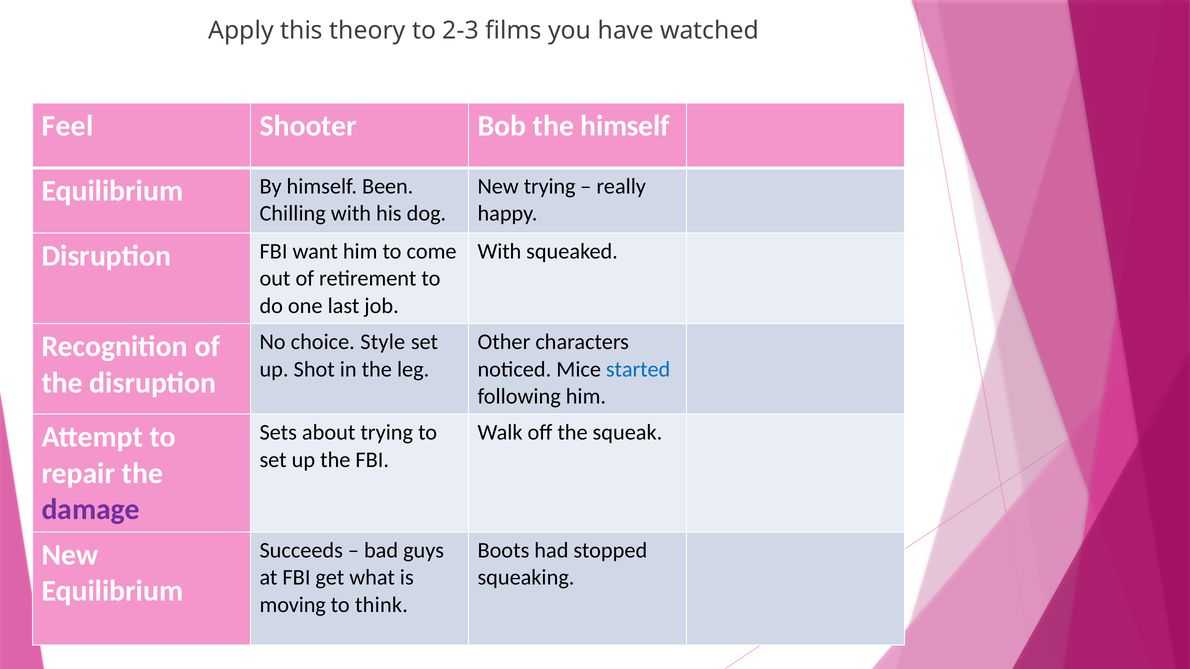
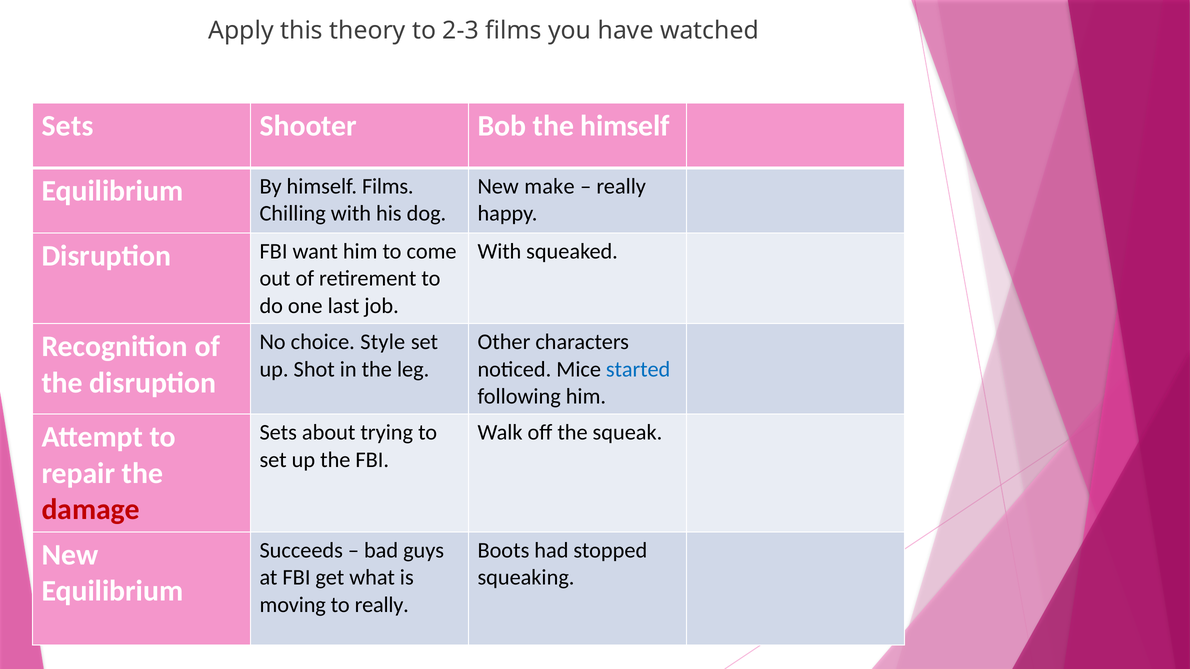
Feel: Feel -> Sets (68, 126)
New trying: trying -> make (549, 186)
himself Been: Been -> Films (388, 186)
damage colour: purple -> red (91, 510)
to think: think -> really (382, 605)
